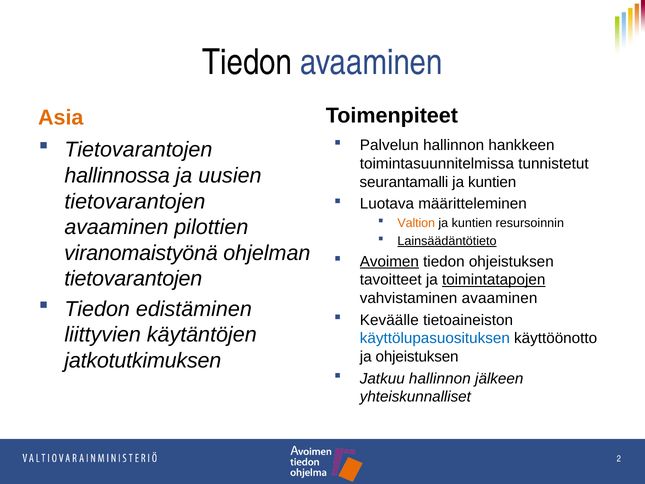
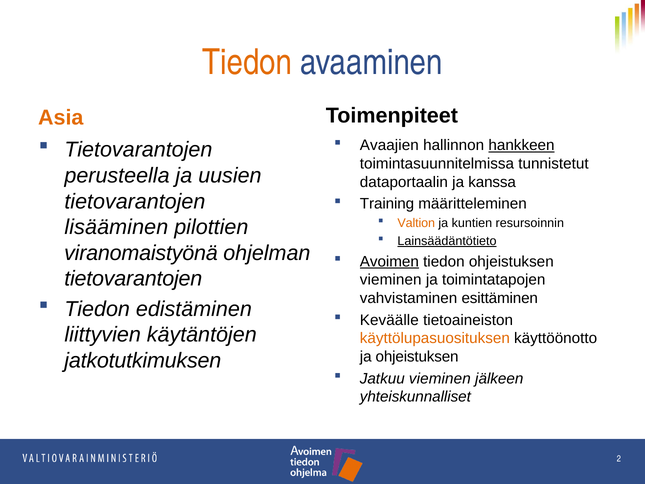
Tiedon colour: black -> orange (247, 62)
Palvelun: Palvelun -> Avaajien (389, 145)
hankkeen underline: none -> present (521, 145)
hallinnossa: hallinnossa -> perusteella (117, 176)
seurantamalli: seurantamalli -> dataportaalin (404, 182)
kuntien: kuntien -> kanssa (492, 182)
Luotava: Luotava -> Training (387, 204)
avaaminen: avaaminen -> lisääminen (116, 227)
tavoitteet: tavoitteet -> vieminen (391, 280)
toimintatapojen underline: present -> none (494, 280)
vahvistaminen avaaminen: avaaminen -> esittäminen (500, 298)
käyttölupasuosituksen colour: blue -> orange (435, 338)
Jatkuu hallinnon: hallinnon -> vieminen (440, 378)
